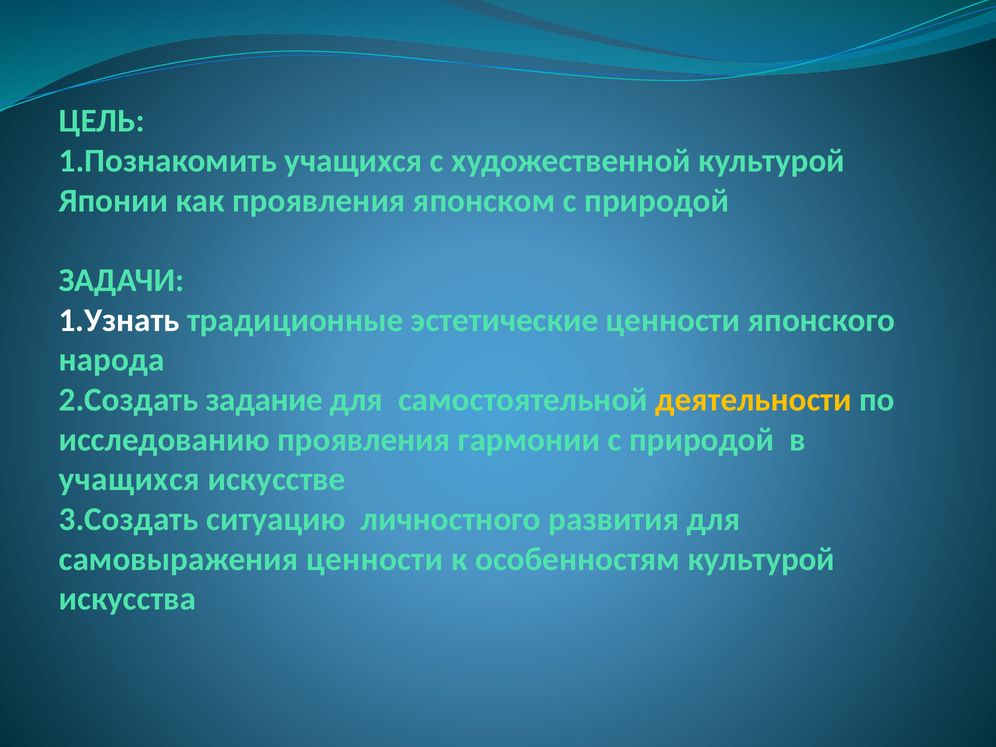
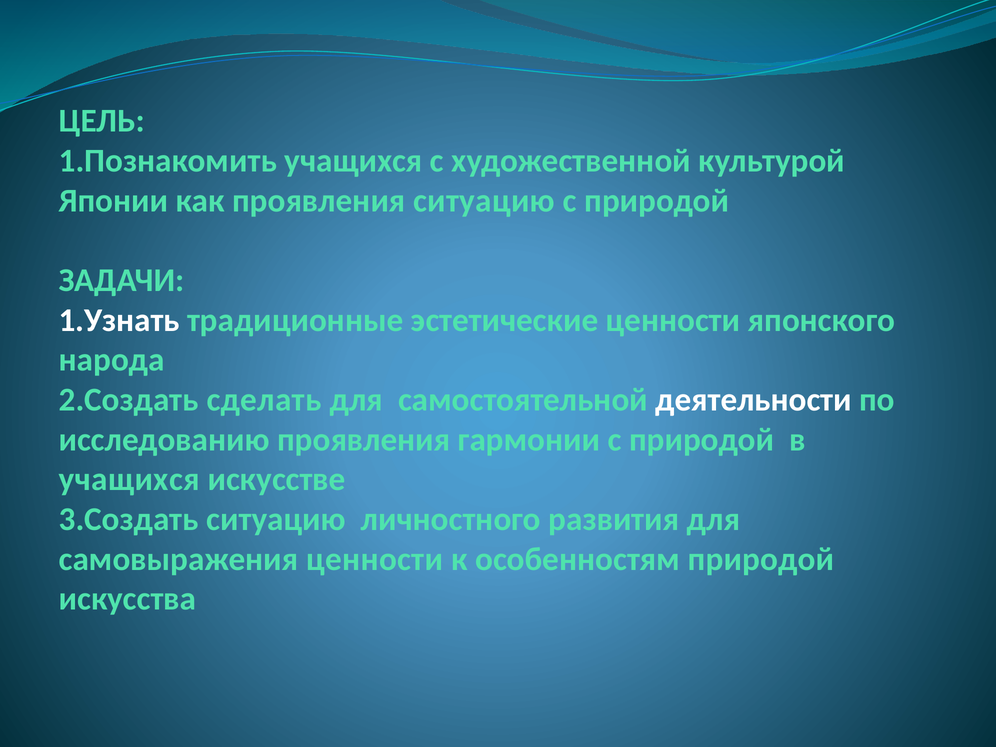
проявления японском: японском -> ситуацию (484, 201)
задание: задание -> сделать (264, 400)
деятельности colour: yellow -> white (754, 400)
особенностям культурой: культурой -> природой (761, 559)
